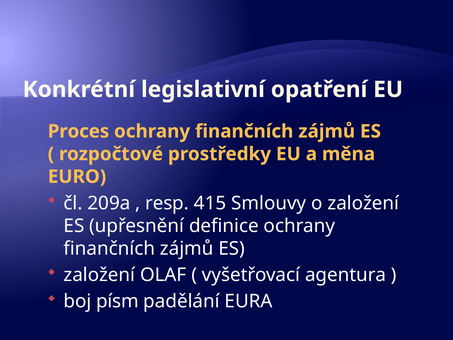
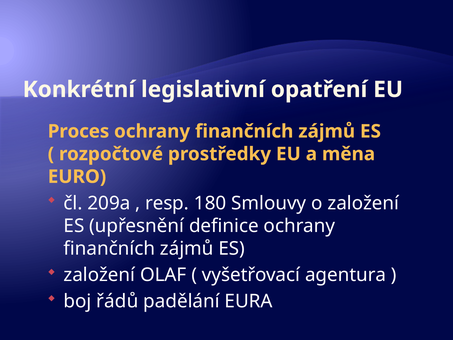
415: 415 -> 180 (210, 203)
písm: písm -> řádů (117, 301)
